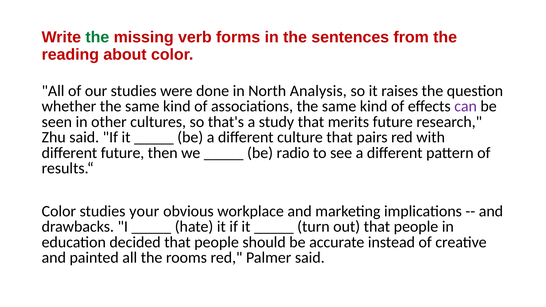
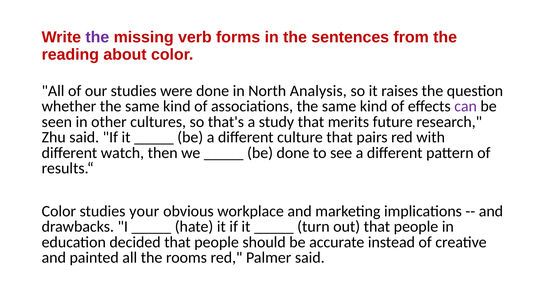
the colour: green -> purple (97, 37)
different future: future -> watch (122, 153)
be radio: radio -> done (293, 153)
